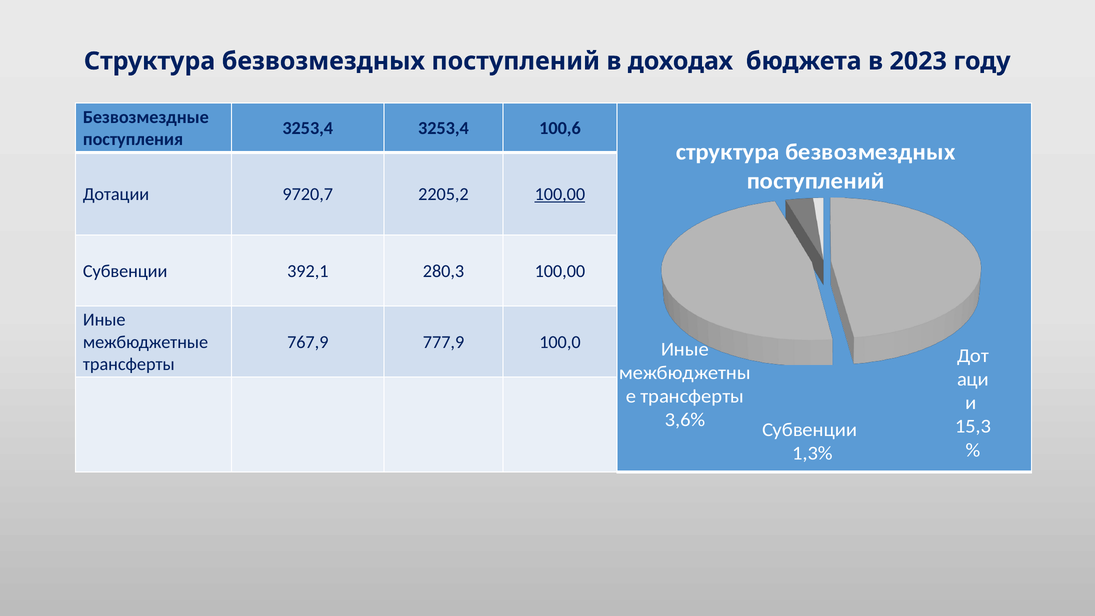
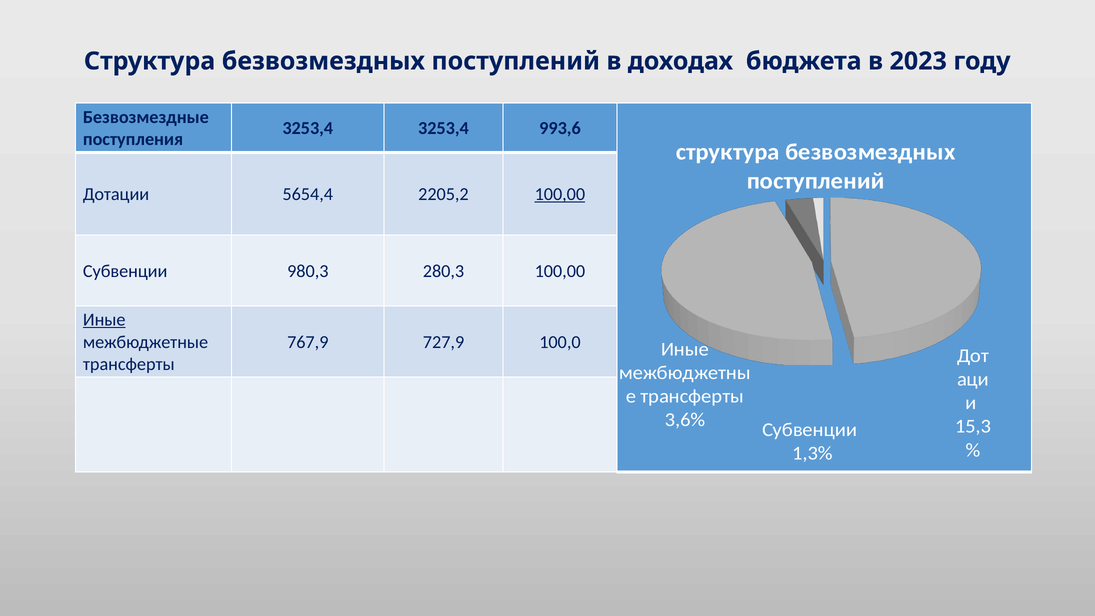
100,6: 100,6 -> 993,6 (560, 128)
9720,7: 9720,7 -> 5654,4 (308, 194)
392,1: 392,1 -> 980,3 (308, 271)
Иные underline: none -> present (104, 320)
777,9: 777,9 -> 727,9 (444, 342)
